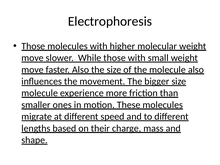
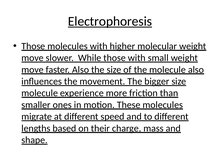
Electrophoresis underline: none -> present (110, 21)
